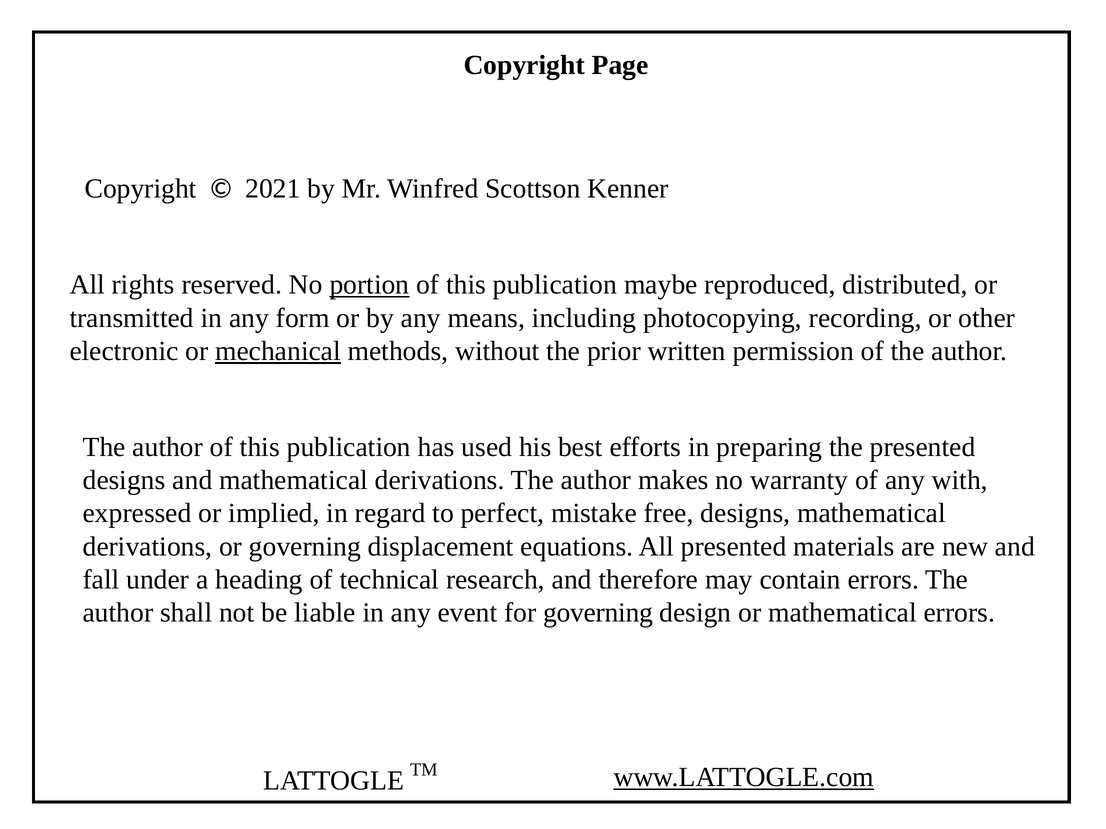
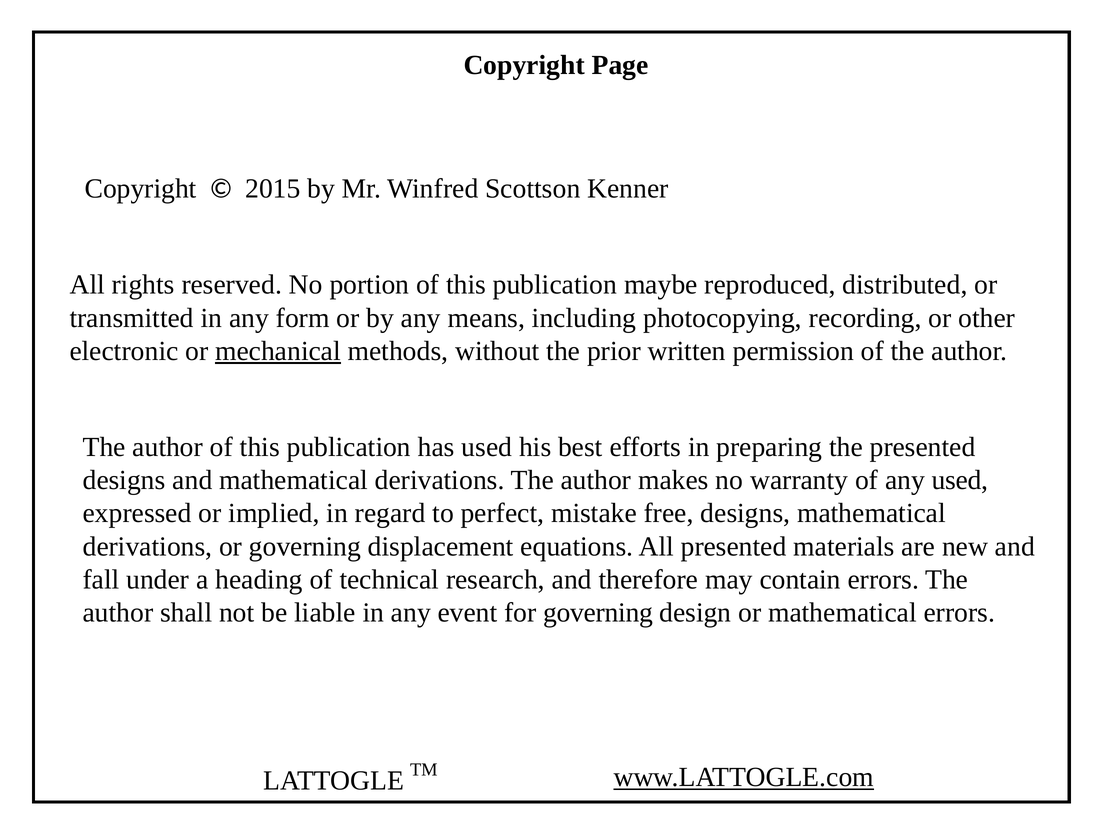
2021: 2021 -> 2015 (273, 189)
portion underline: present -> none (369, 285)
any with: with -> used (960, 480)
